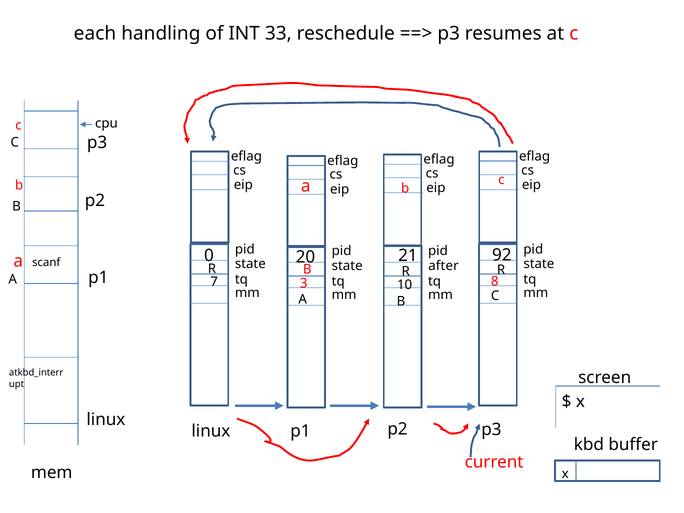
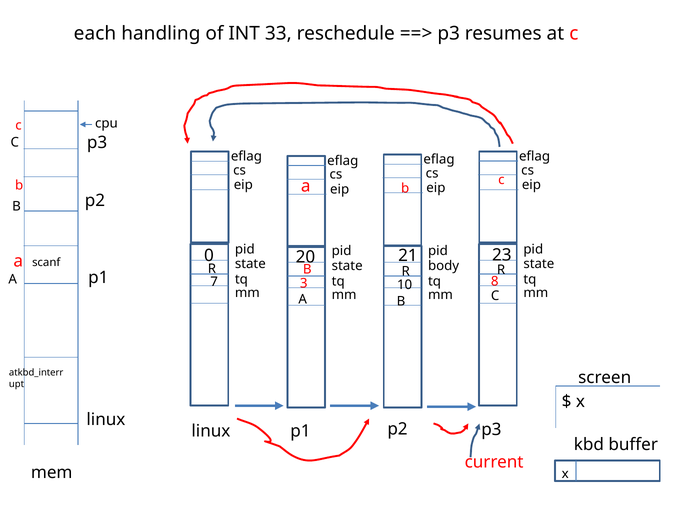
92: 92 -> 23 (502, 255)
after: after -> body (444, 266)
